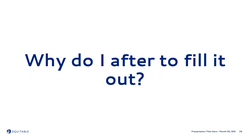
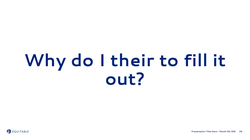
after: after -> their (132, 61)
